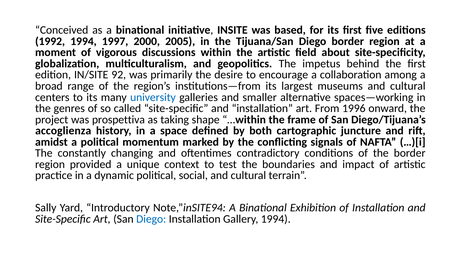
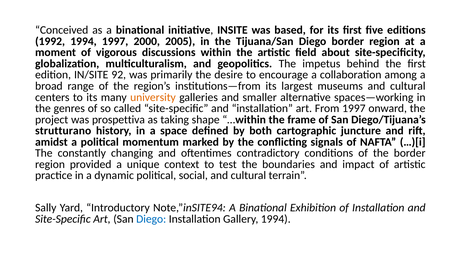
university colour: blue -> orange (153, 97)
From 1996: 1996 -> 1997 (354, 109)
accoglienza: accoglienza -> strutturano (63, 131)
